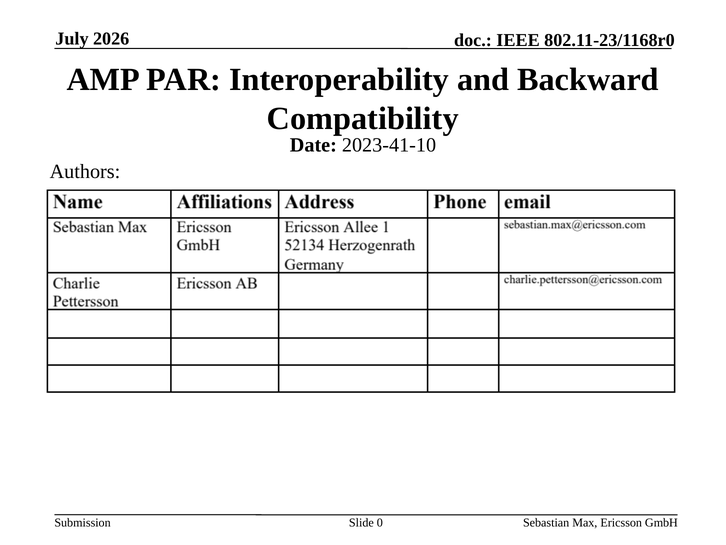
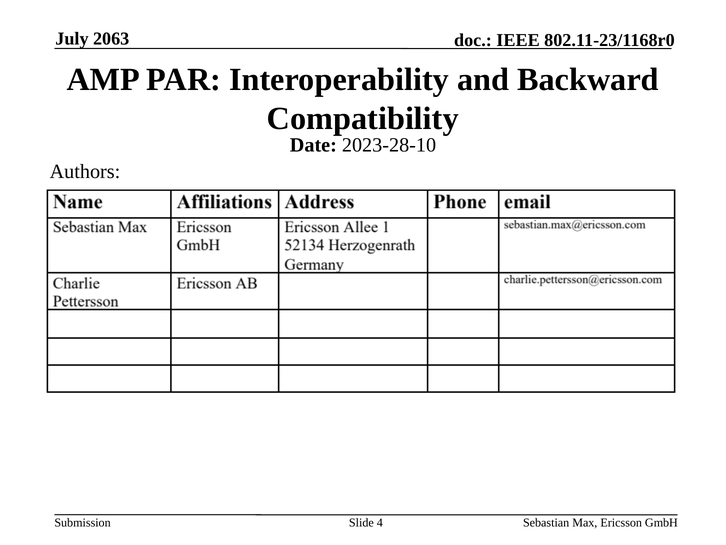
2026: 2026 -> 2063 (111, 38)
2023-41-10: 2023-41-10 -> 2023-28-10 (389, 145)
0: 0 -> 4 (380, 522)
